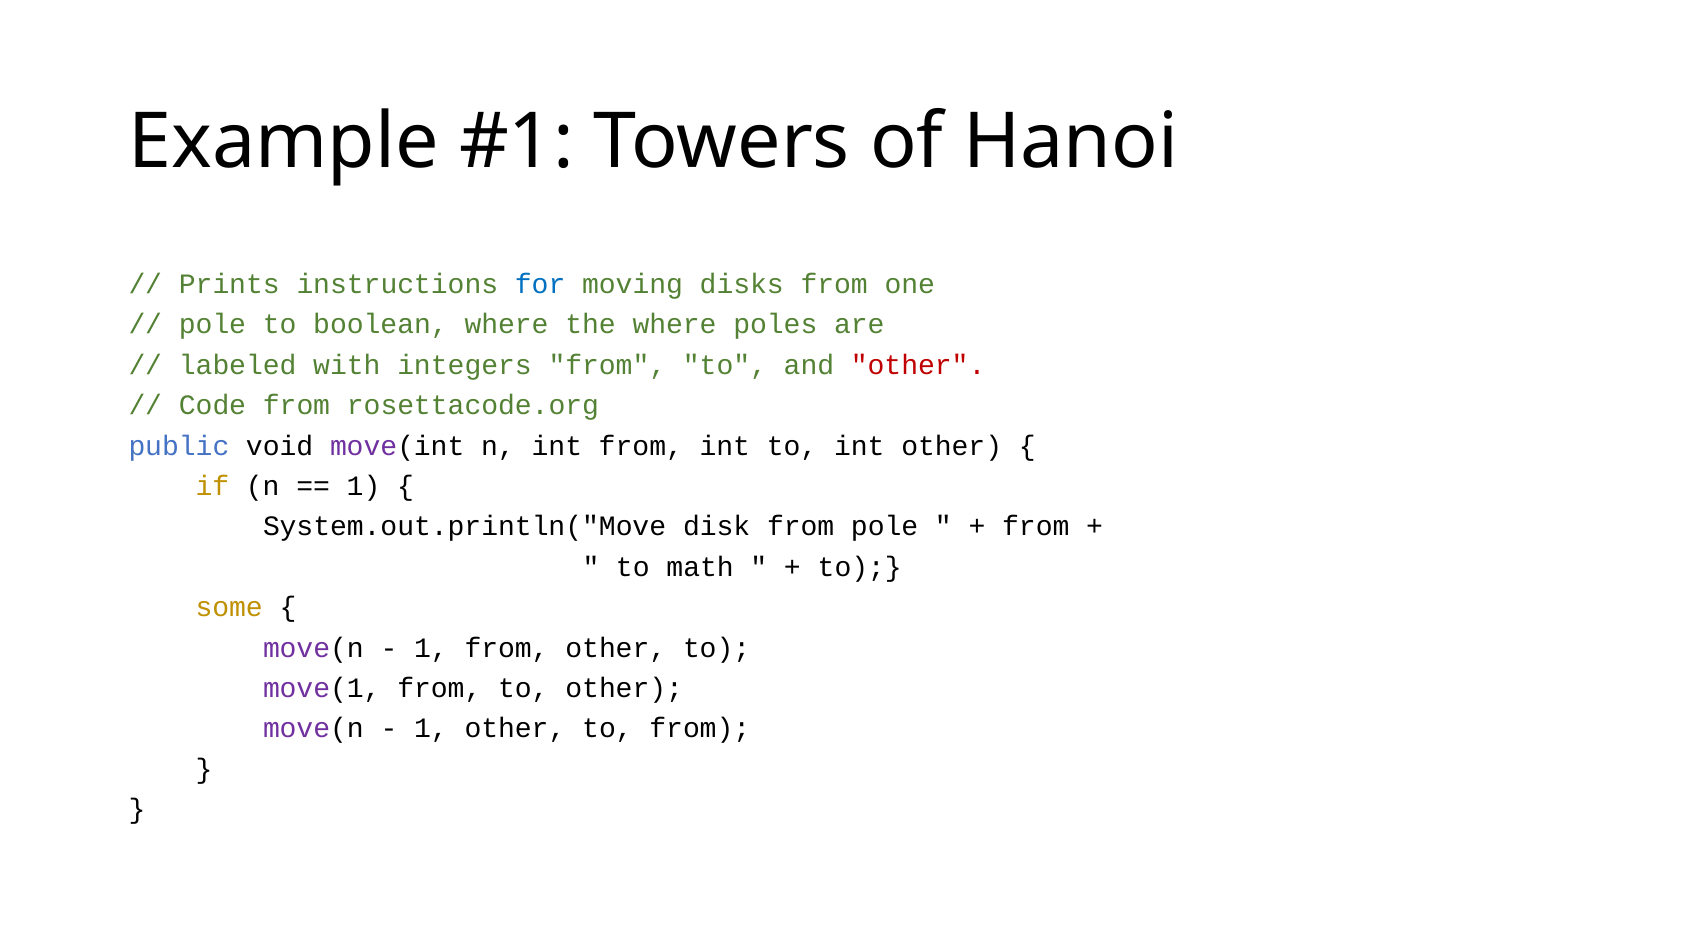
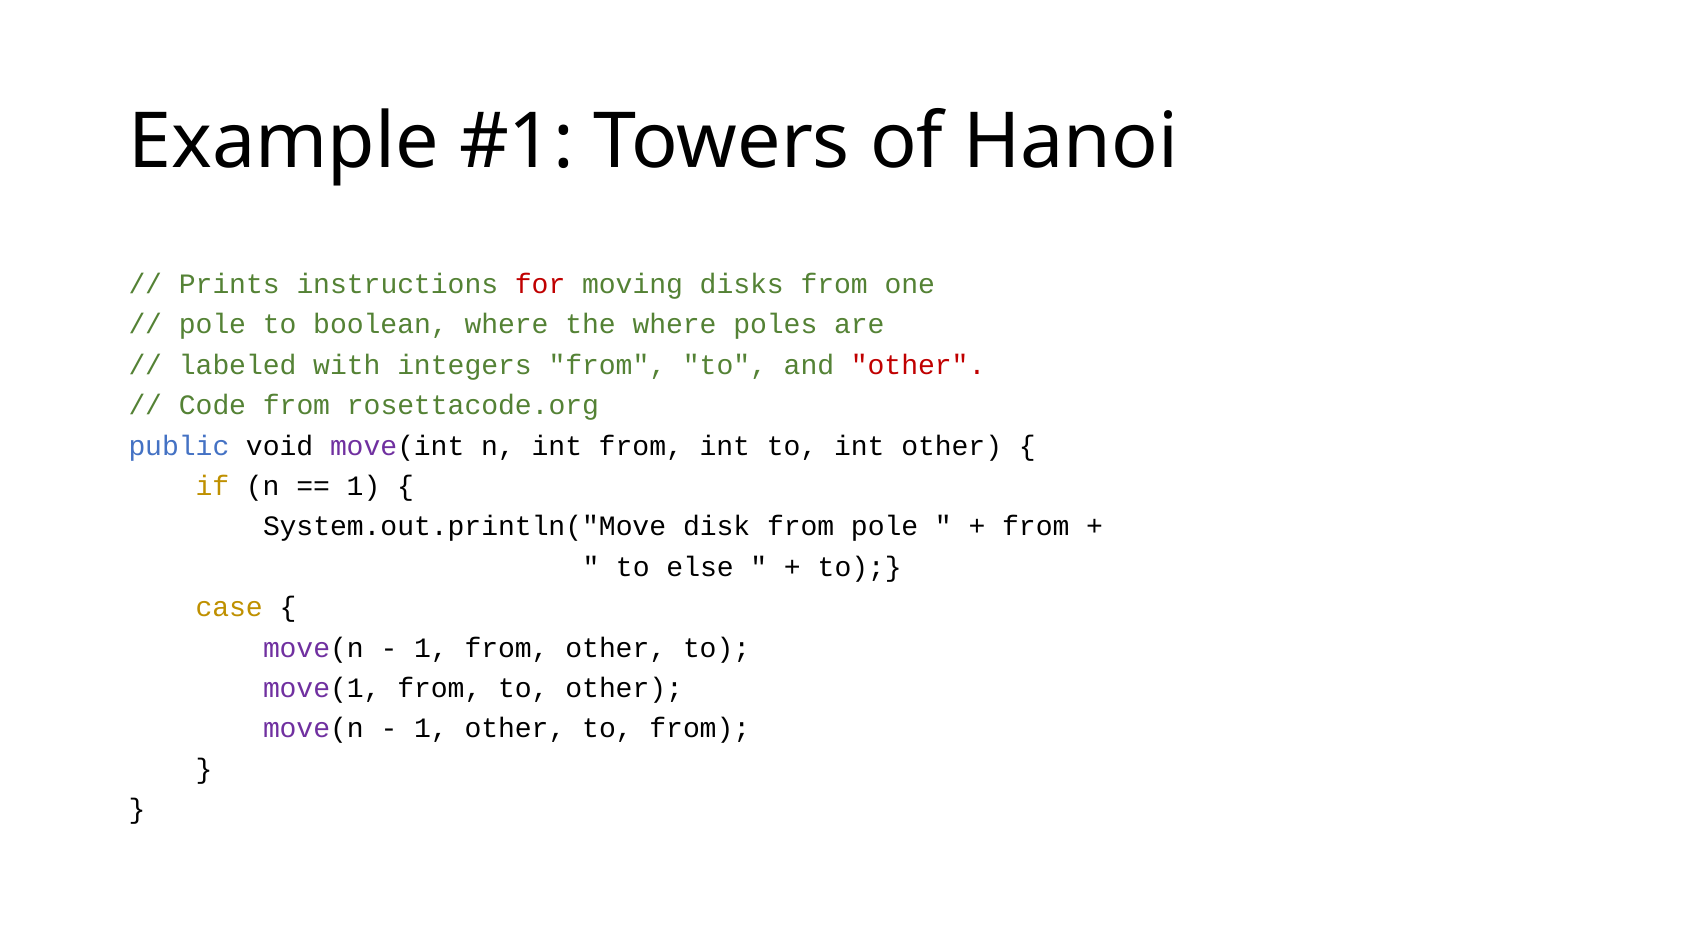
for colour: blue -> red (540, 284)
math: math -> else (700, 567)
some: some -> case (229, 608)
